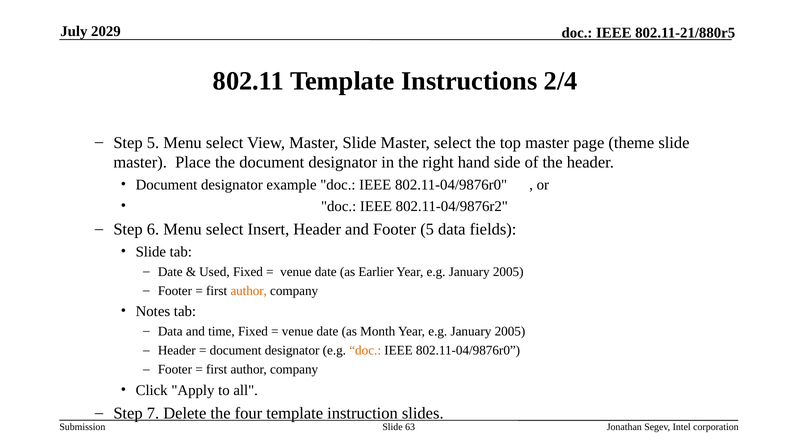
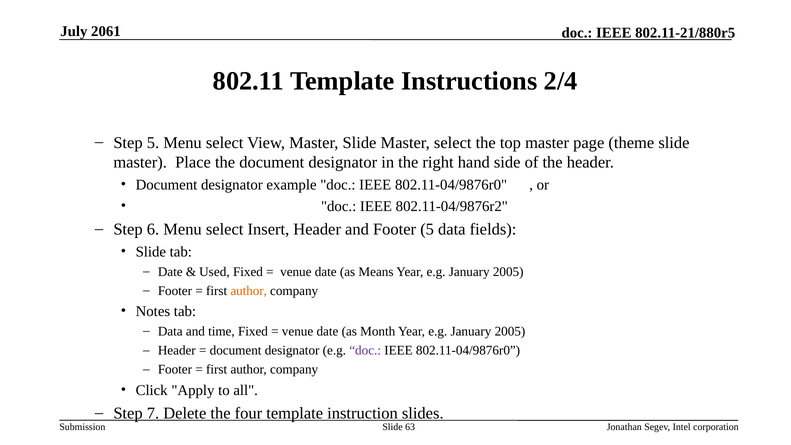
2029: 2029 -> 2061 (106, 31)
Earlier: Earlier -> Means (376, 272)
doc colour: orange -> purple (365, 350)
